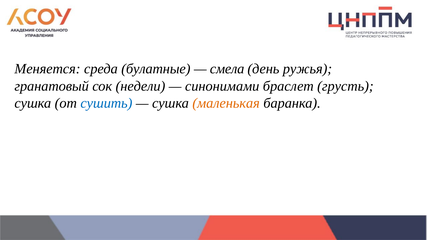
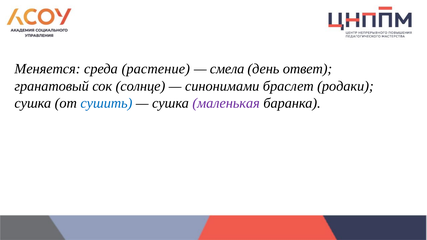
булатные: булатные -> растение (156, 69)
ружья: ружья -> ответ (308, 69)
недели: недели -> солнце (140, 86)
грусть: грусть -> родаки (345, 86)
маленькая colour: orange -> purple (226, 103)
